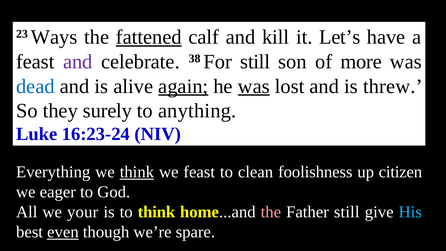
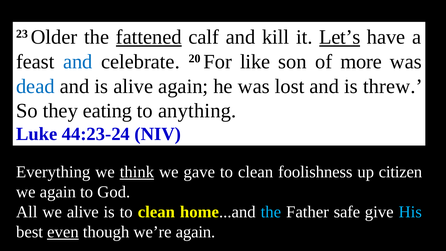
Ways: Ways -> Older (54, 37)
Let’s underline: none -> present (340, 37)
and colour: purple -> blue (78, 62)
38: 38 -> 20 (195, 58)
For still: still -> like (255, 62)
again underline: present -> none (183, 86)
was underline: present -> none (254, 86)
surely: surely -> eating (107, 111)
16:23-24: 16:23-24 -> 44:23-24 (96, 134)
we feast: feast -> gave (199, 172)
we eager: eager -> again (58, 192)
we your: your -> alive (83, 212)
is to think: think -> clean (156, 212)
the colour: pink -> light blue (271, 212)
Father still: still -> safe (347, 212)
we’re spare: spare -> again (195, 232)
